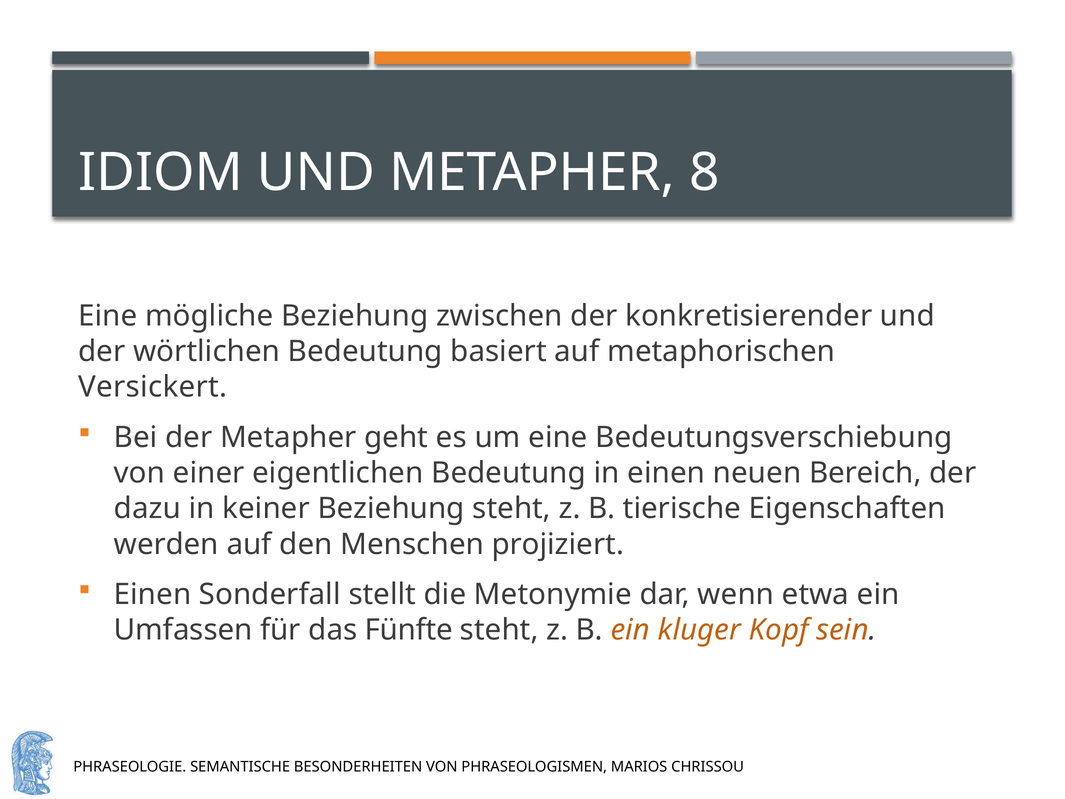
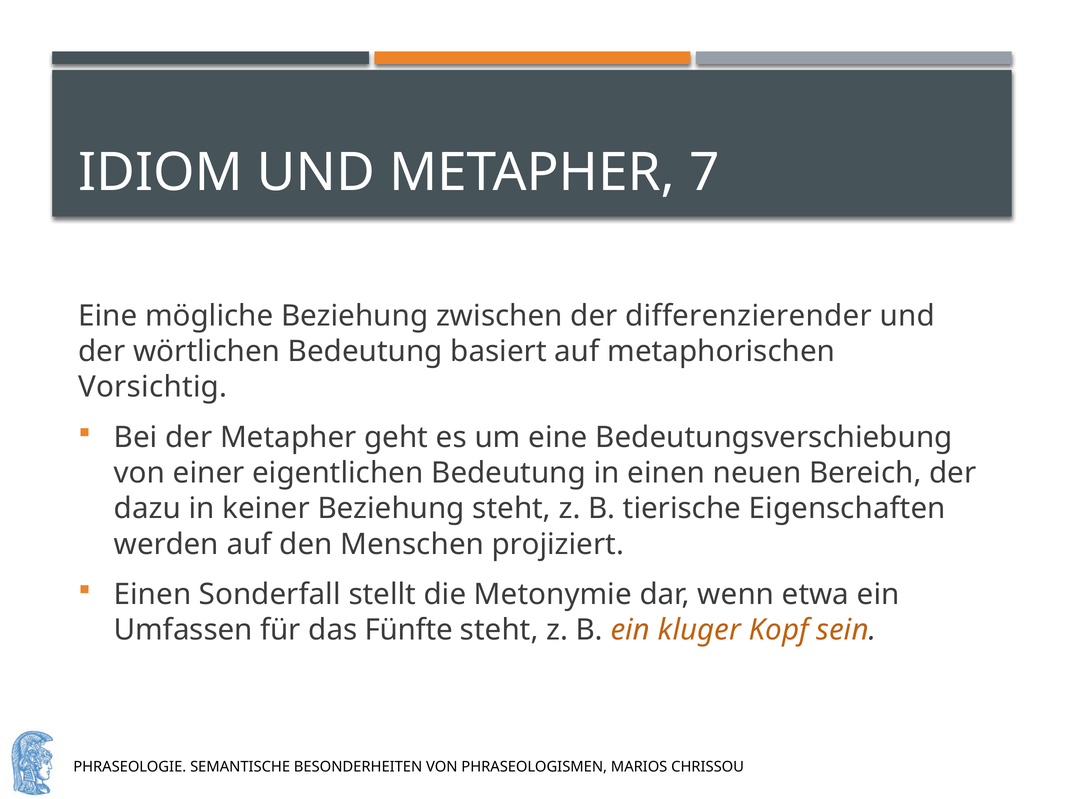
8: 8 -> 7 (704, 173)
konkretisierender: konkretisierender -> differenzierender (749, 316)
Versickert: Versickert -> Vorsichtig (153, 387)
